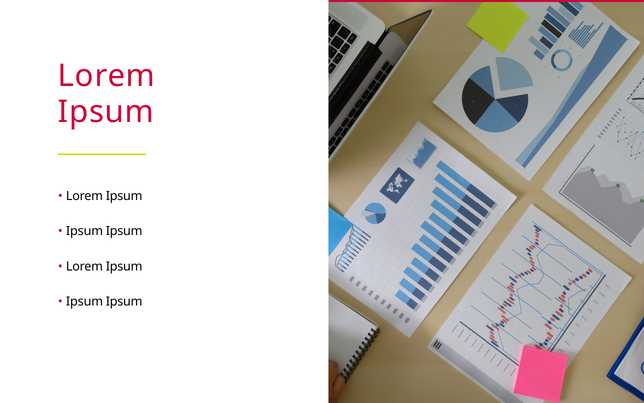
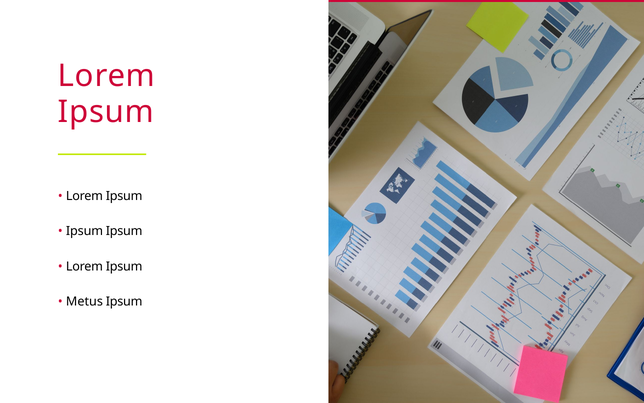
Ipsum: Ipsum -> Metus (84, 301)
